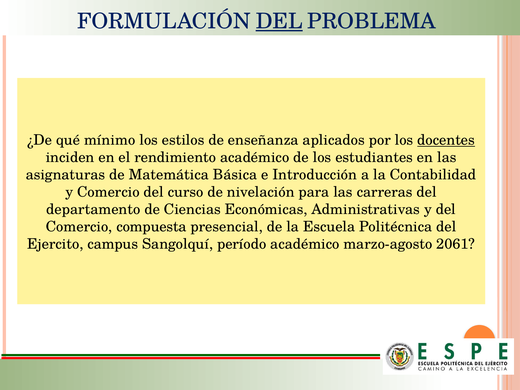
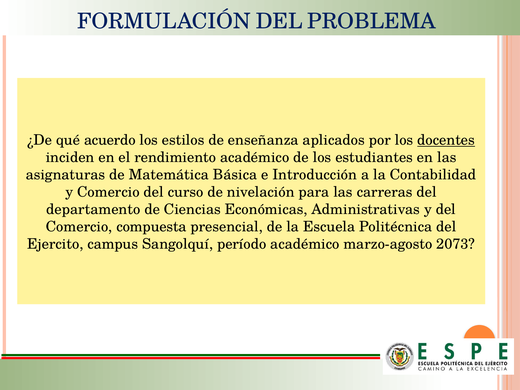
DEL underline: present -> none (279, 21)
mínimo: mínimo -> acuerdo (110, 140)
2061: 2061 -> 2073 (456, 244)
